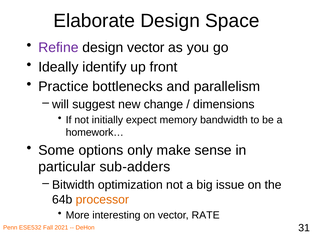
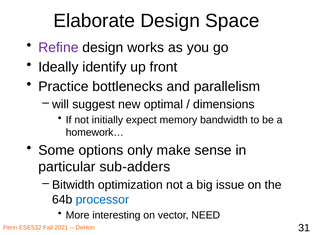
design vector: vector -> works (146, 47)
change: change -> optimal (163, 104)
processor colour: orange -> blue (102, 199)
RATE: RATE -> NEED (206, 215)
